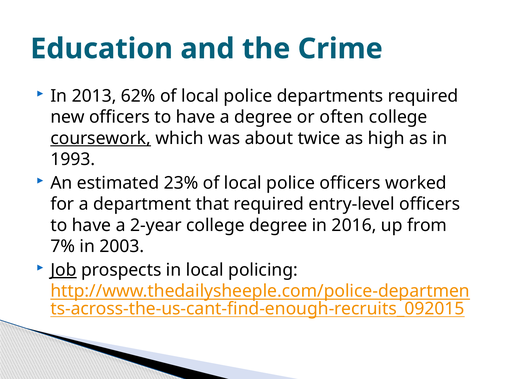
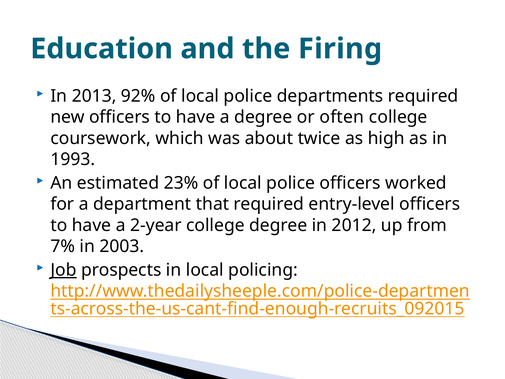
Crime: Crime -> Firing (340, 49)
62%: 62% -> 92% (138, 96)
coursework underline: present -> none (101, 138)
2016: 2016 -> 2012 (354, 225)
